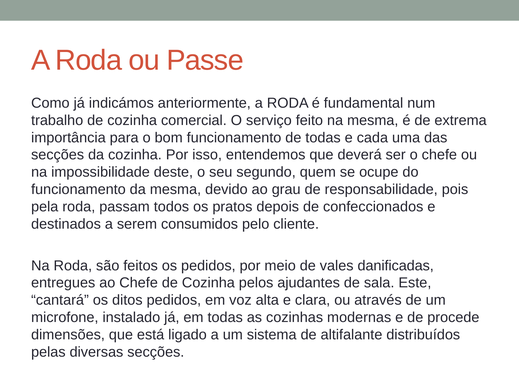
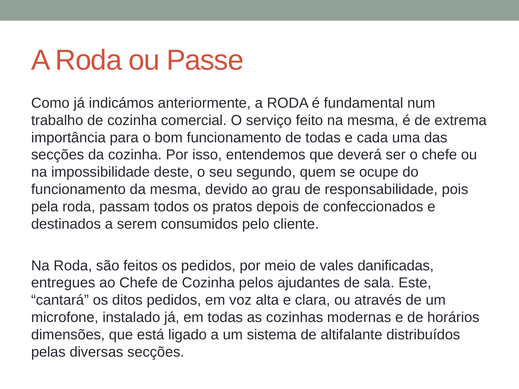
procede: procede -> horários (453, 318)
